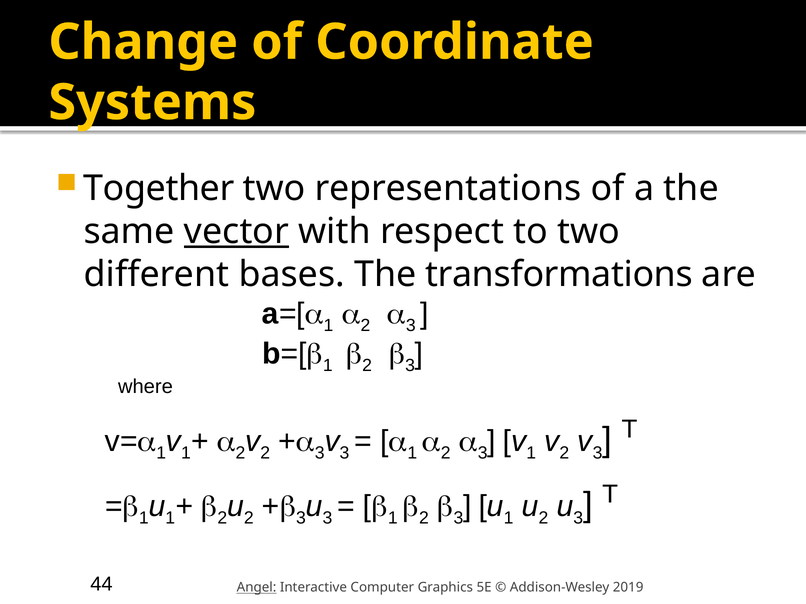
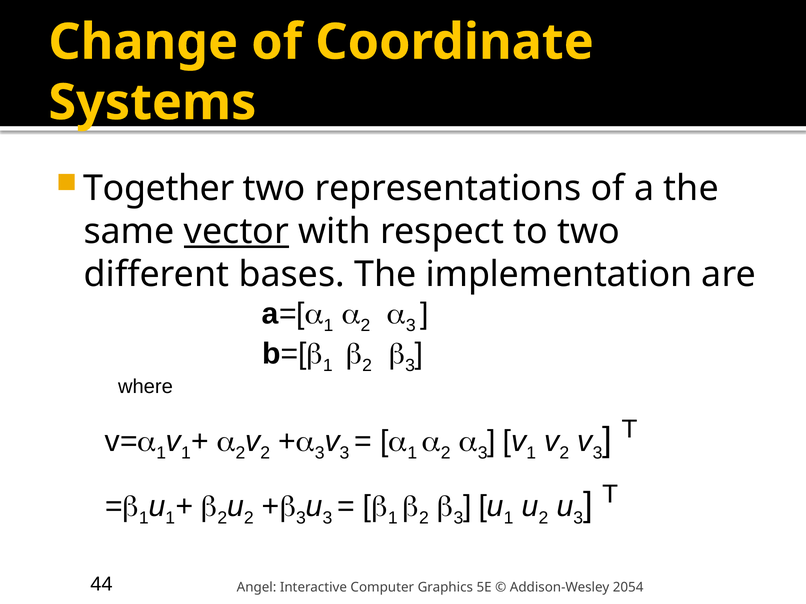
transformations: transformations -> implementation (559, 274)
Angel underline: present -> none (257, 588)
2019: 2019 -> 2054 (628, 588)
